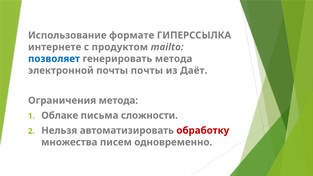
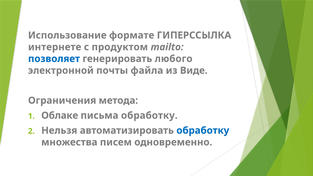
генерировать метода: метода -> любого (174, 59)
почты почты: почты -> файла (147, 71)
Даёт: Даёт -> Виде (194, 71)
письма сложности: сложности -> обработку (149, 116)
обработку colour: red -> blue (203, 131)
